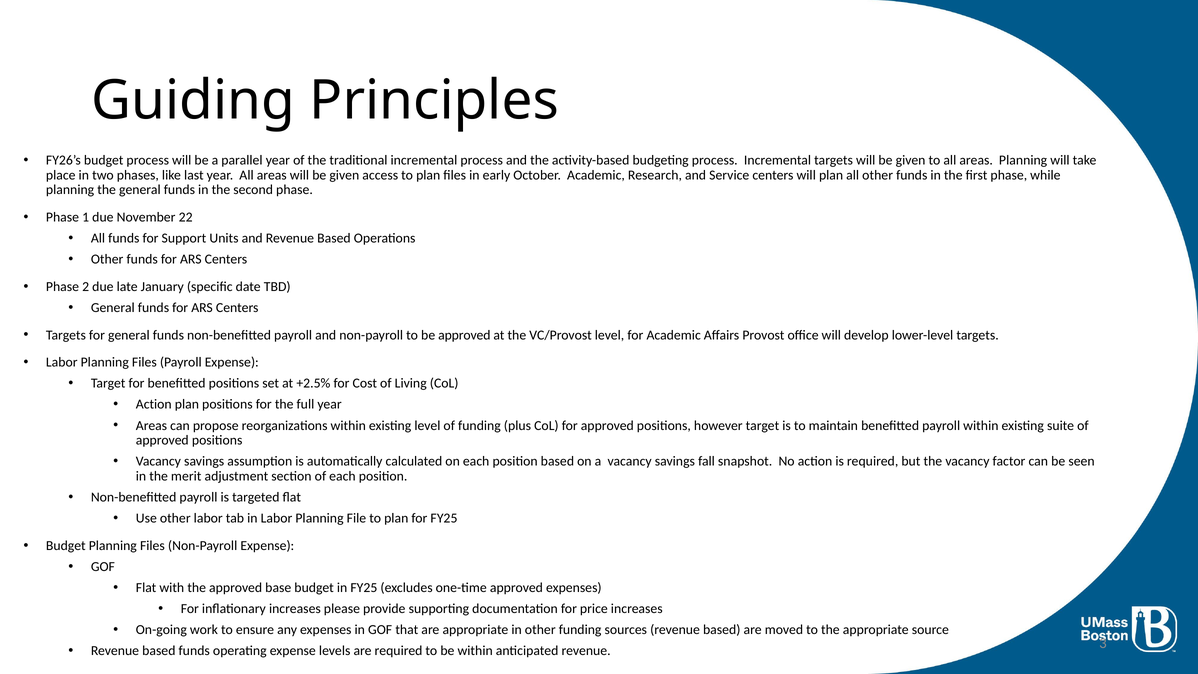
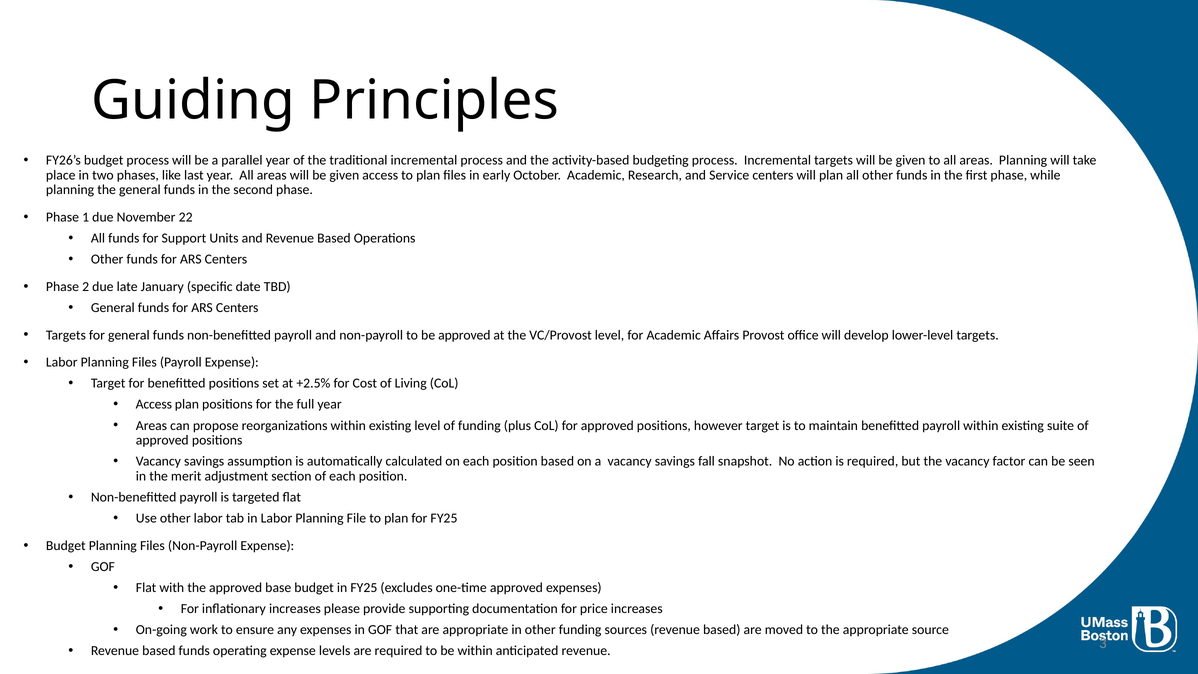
Action: Action -> Access (154, 404)
